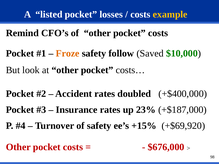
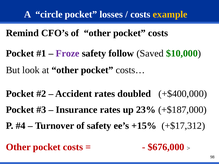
listed: listed -> circle (49, 14)
Froze colour: orange -> purple (68, 53)
+$69,920: +$69,920 -> +$17,312 (183, 126)
